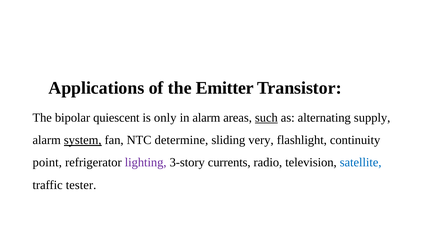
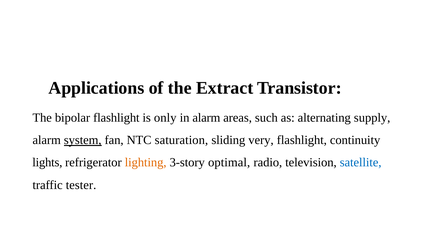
Emitter: Emitter -> Extract (225, 88)
bipolar quiescent: quiescent -> flashlight (116, 118)
such underline: present -> none (266, 118)
determine: determine -> saturation (181, 140)
point: point -> lights (47, 163)
lighting colour: purple -> orange (146, 163)
currents: currents -> optimal (229, 163)
